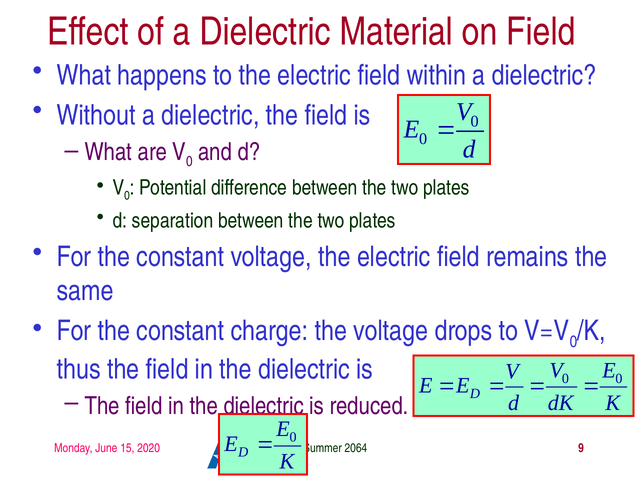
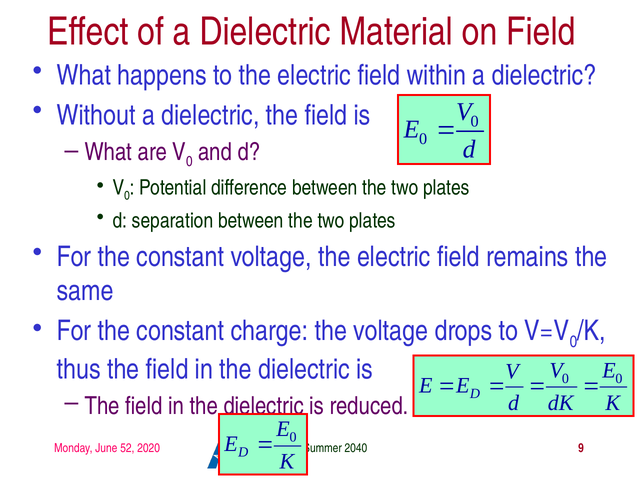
15: 15 -> 52 (127, 447)
2064: 2064 -> 2040 (356, 447)
